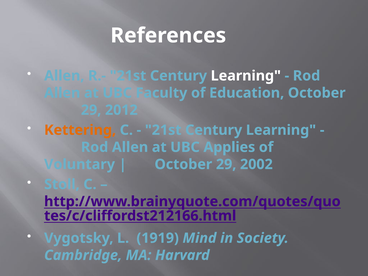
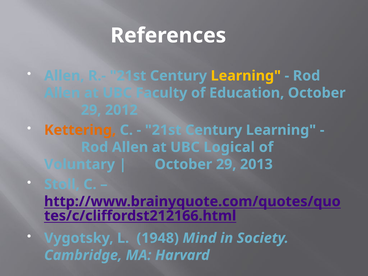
Learning colour: white -> yellow (246, 76)
Applies: Applies -> Logical (229, 147)
2002: 2002 -> 2013 (256, 164)
1919: 1919 -> 1948 (158, 238)
